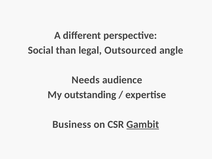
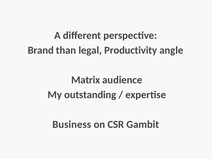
Social: Social -> Brand (41, 50)
Outsourced: Outsourced -> Productivity (131, 50)
Needs: Needs -> Matrix (86, 80)
Gambit underline: present -> none (143, 124)
